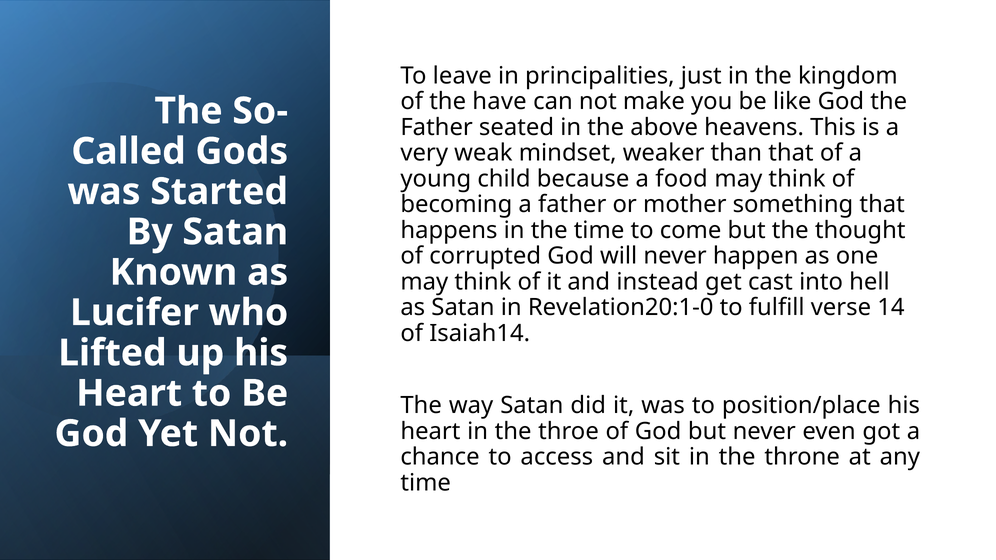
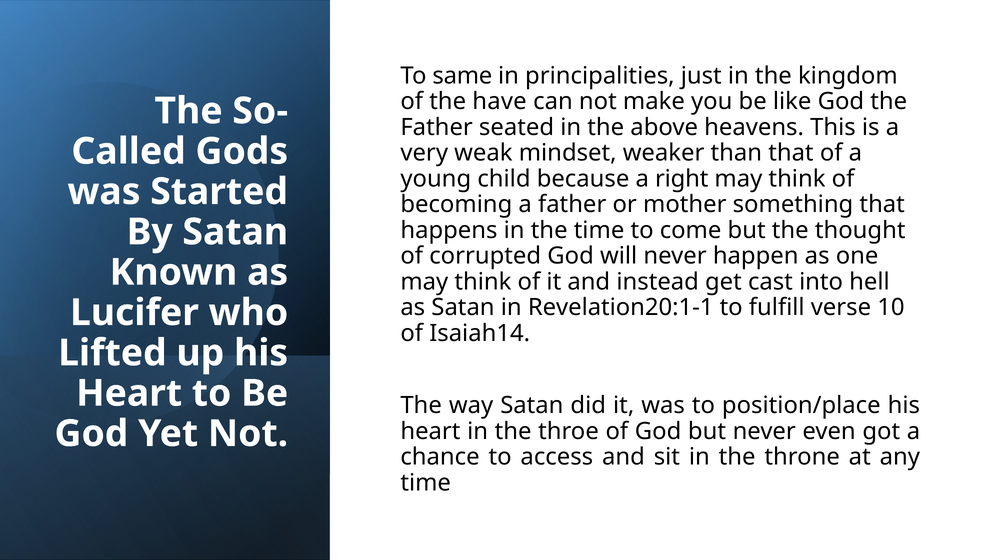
leave: leave -> same (462, 76)
food: food -> right (682, 179)
Revelation20:1-0: Revelation20:1-0 -> Revelation20:1-1 (621, 308)
14: 14 -> 10 (891, 308)
